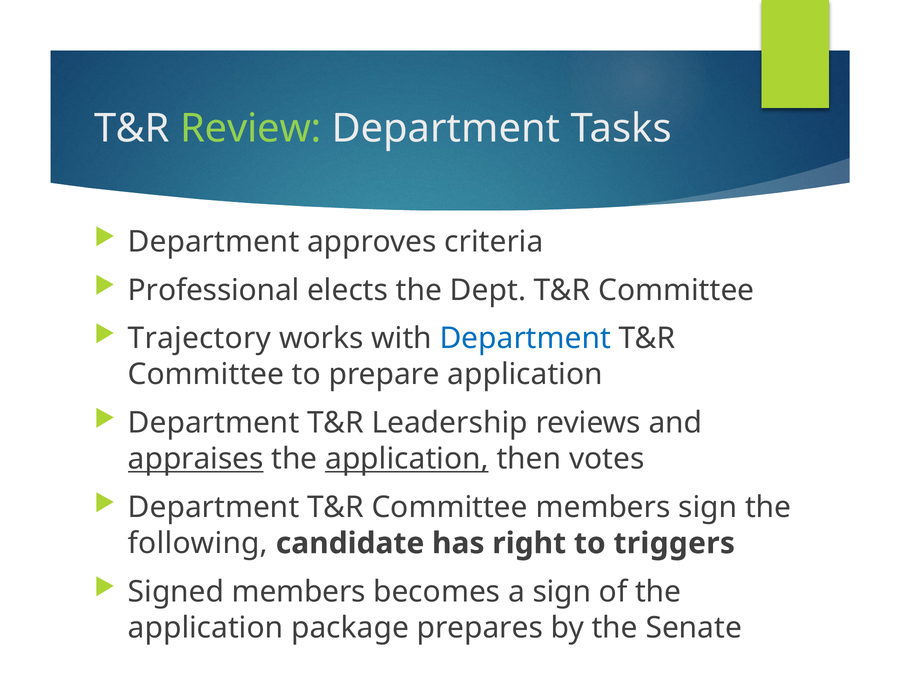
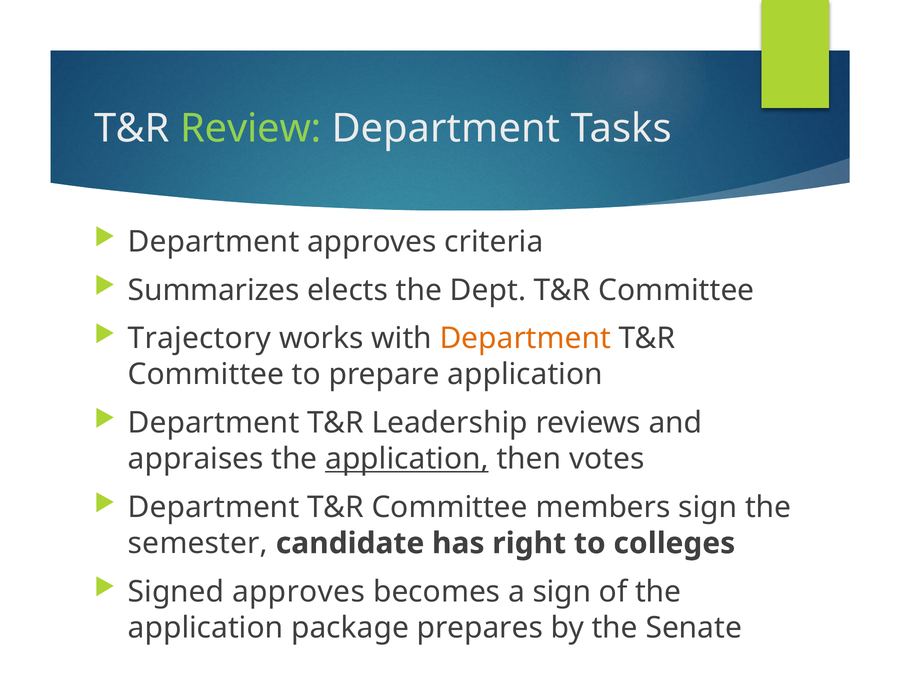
Professional: Professional -> Summarizes (214, 290)
Department colour: blue -> orange (525, 339)
appraises underline: present -> none (196, 459)
following: following -> semester (198, 544)
triggers: triggers -> colleges (674, 544)
Signed members: members -> approves (299, 592)
